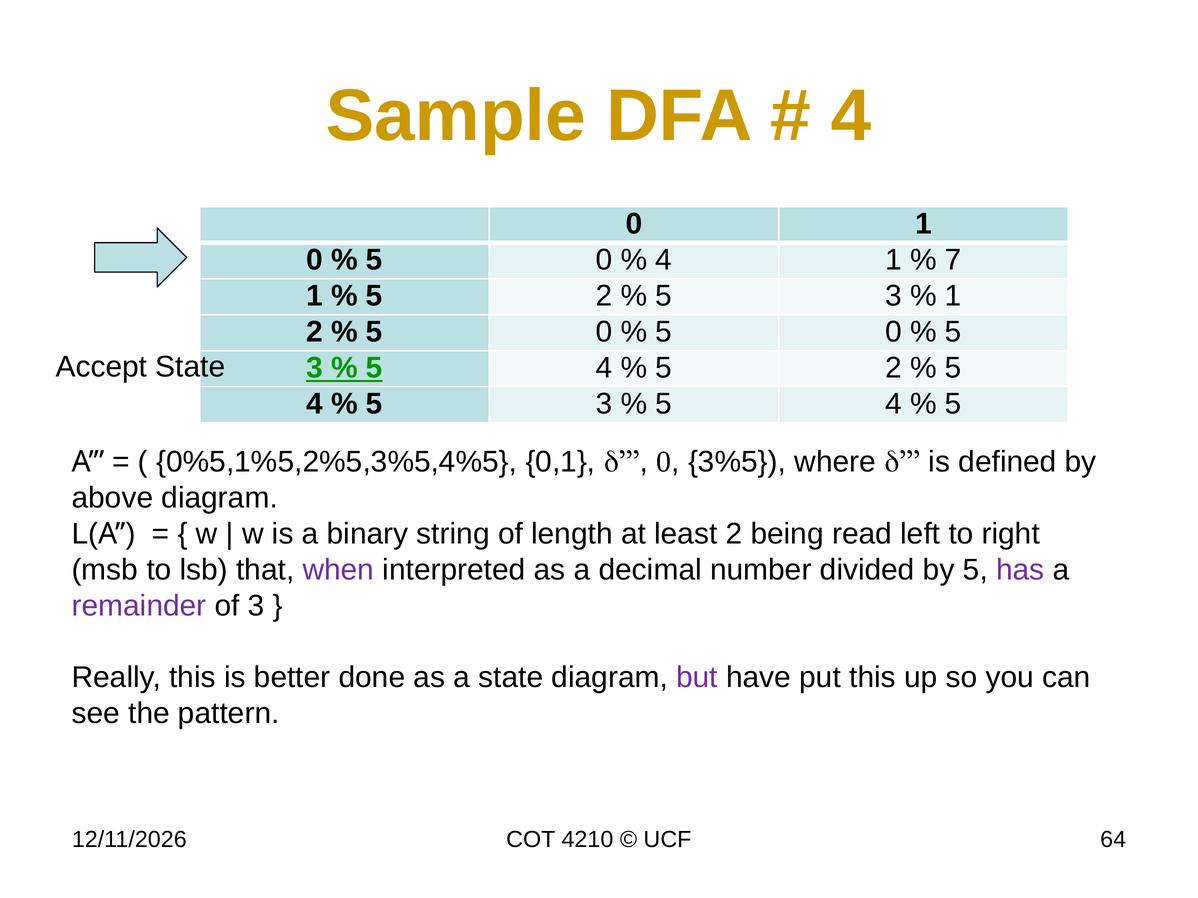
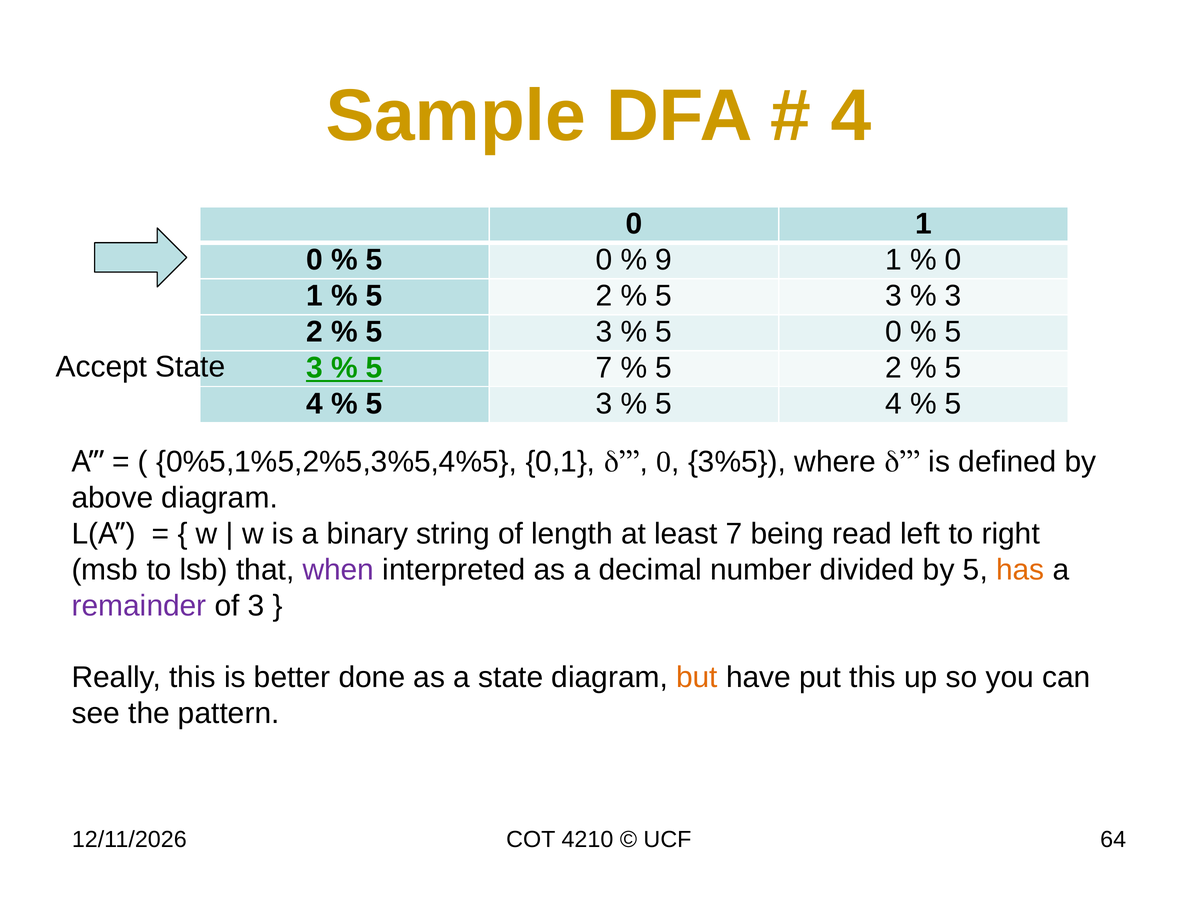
4: 4 -> 9 (664, 260)
7: 7 -> 0 (953, 260)
1: 1 -> 3 (953, 296)
0: 0 -> 3 (604, 332)
4: 4 -> 7 (604, 368)
least 2: 2 -> 7 (734, 534)
has colour: purple -> orange (1020, 570)
but colour: purple -> orange (697, 678)
